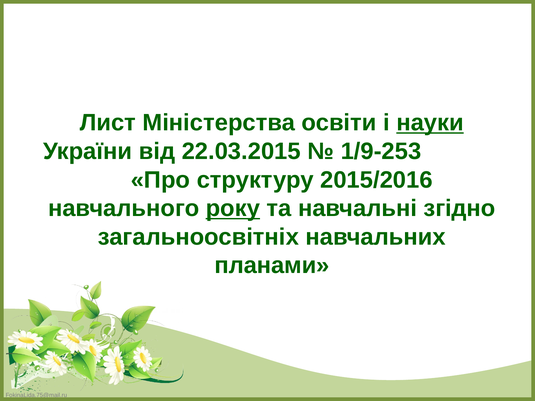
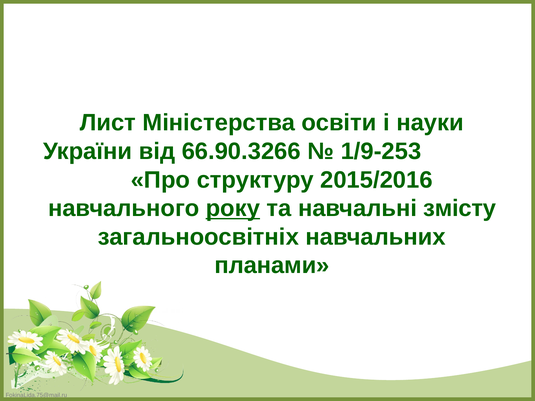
науки underline: present -> none (430, 123)
22.03.2015: 22.03.2015 -> 66.90.3266 (241, 151)
згідно: згідно -> змісту (460, 208)
